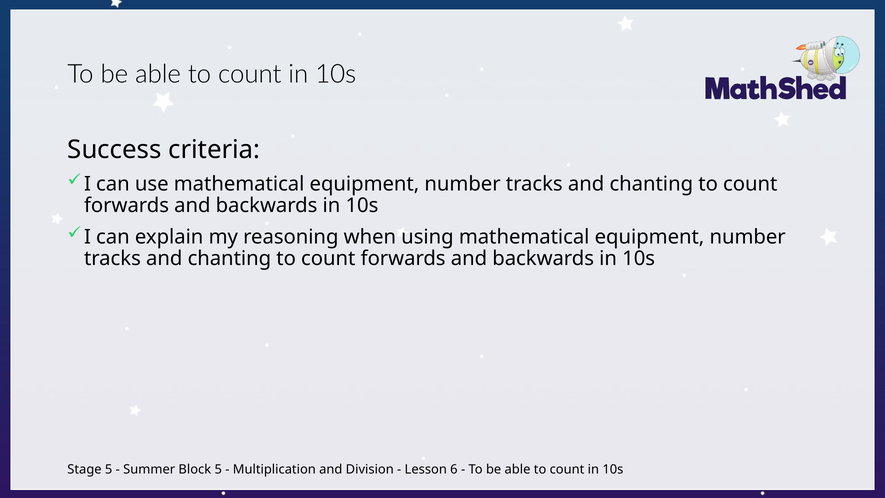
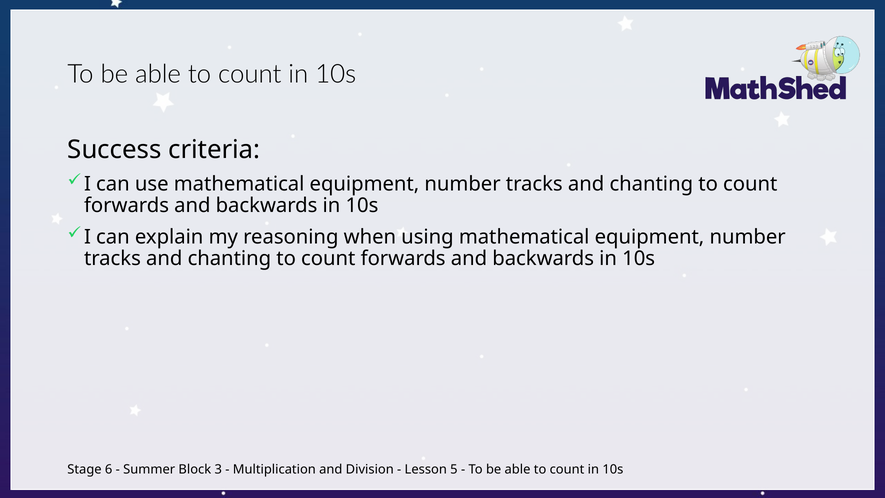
Stage 5: 5 -> 6 (109, 469)
Block 5: 5 -> 3 (218, 469)
6: 6 -> 5 (454, 469)
